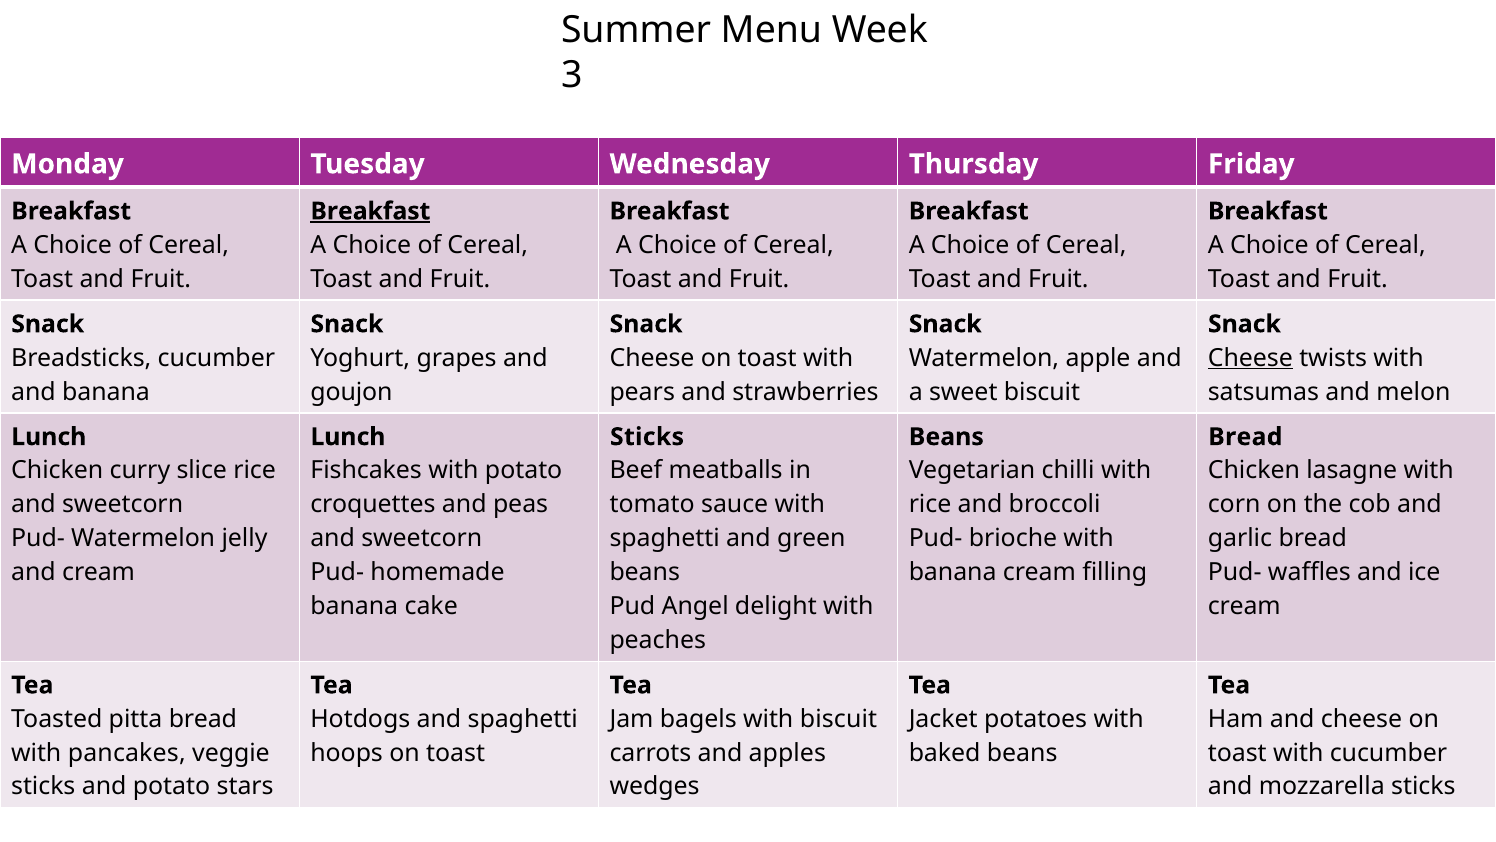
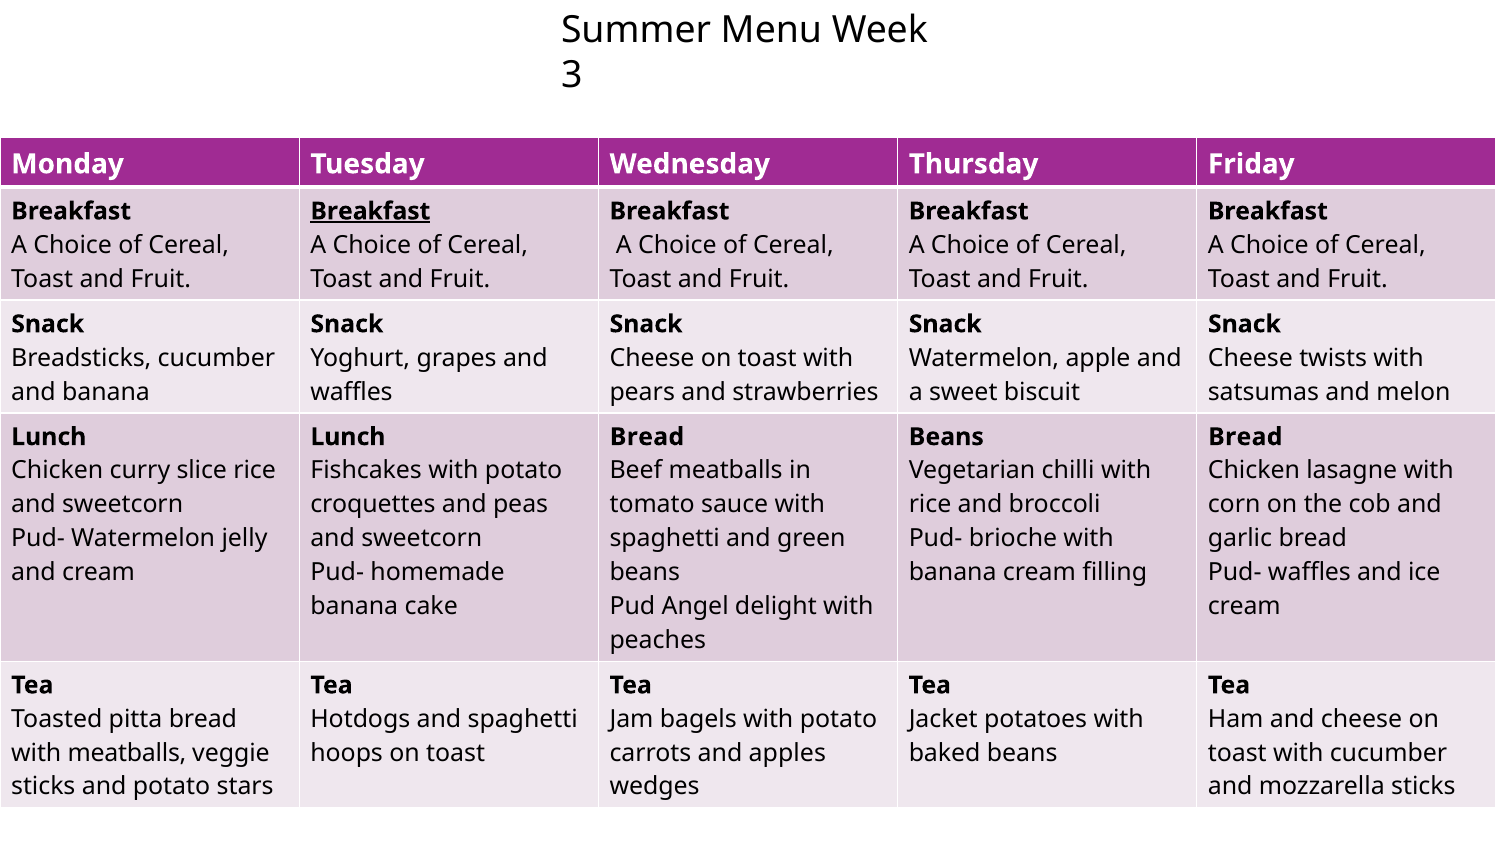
Cheese underline: present -> none (1250, 358)
goujon: goujon -> waffles (351, 392)
Sticks: Sticks -> Bread (647, 437)
bagels with biscuit: biscuit -> potato (839, 719)
with pancakes: pancakes -> meatballs (127, 752)
